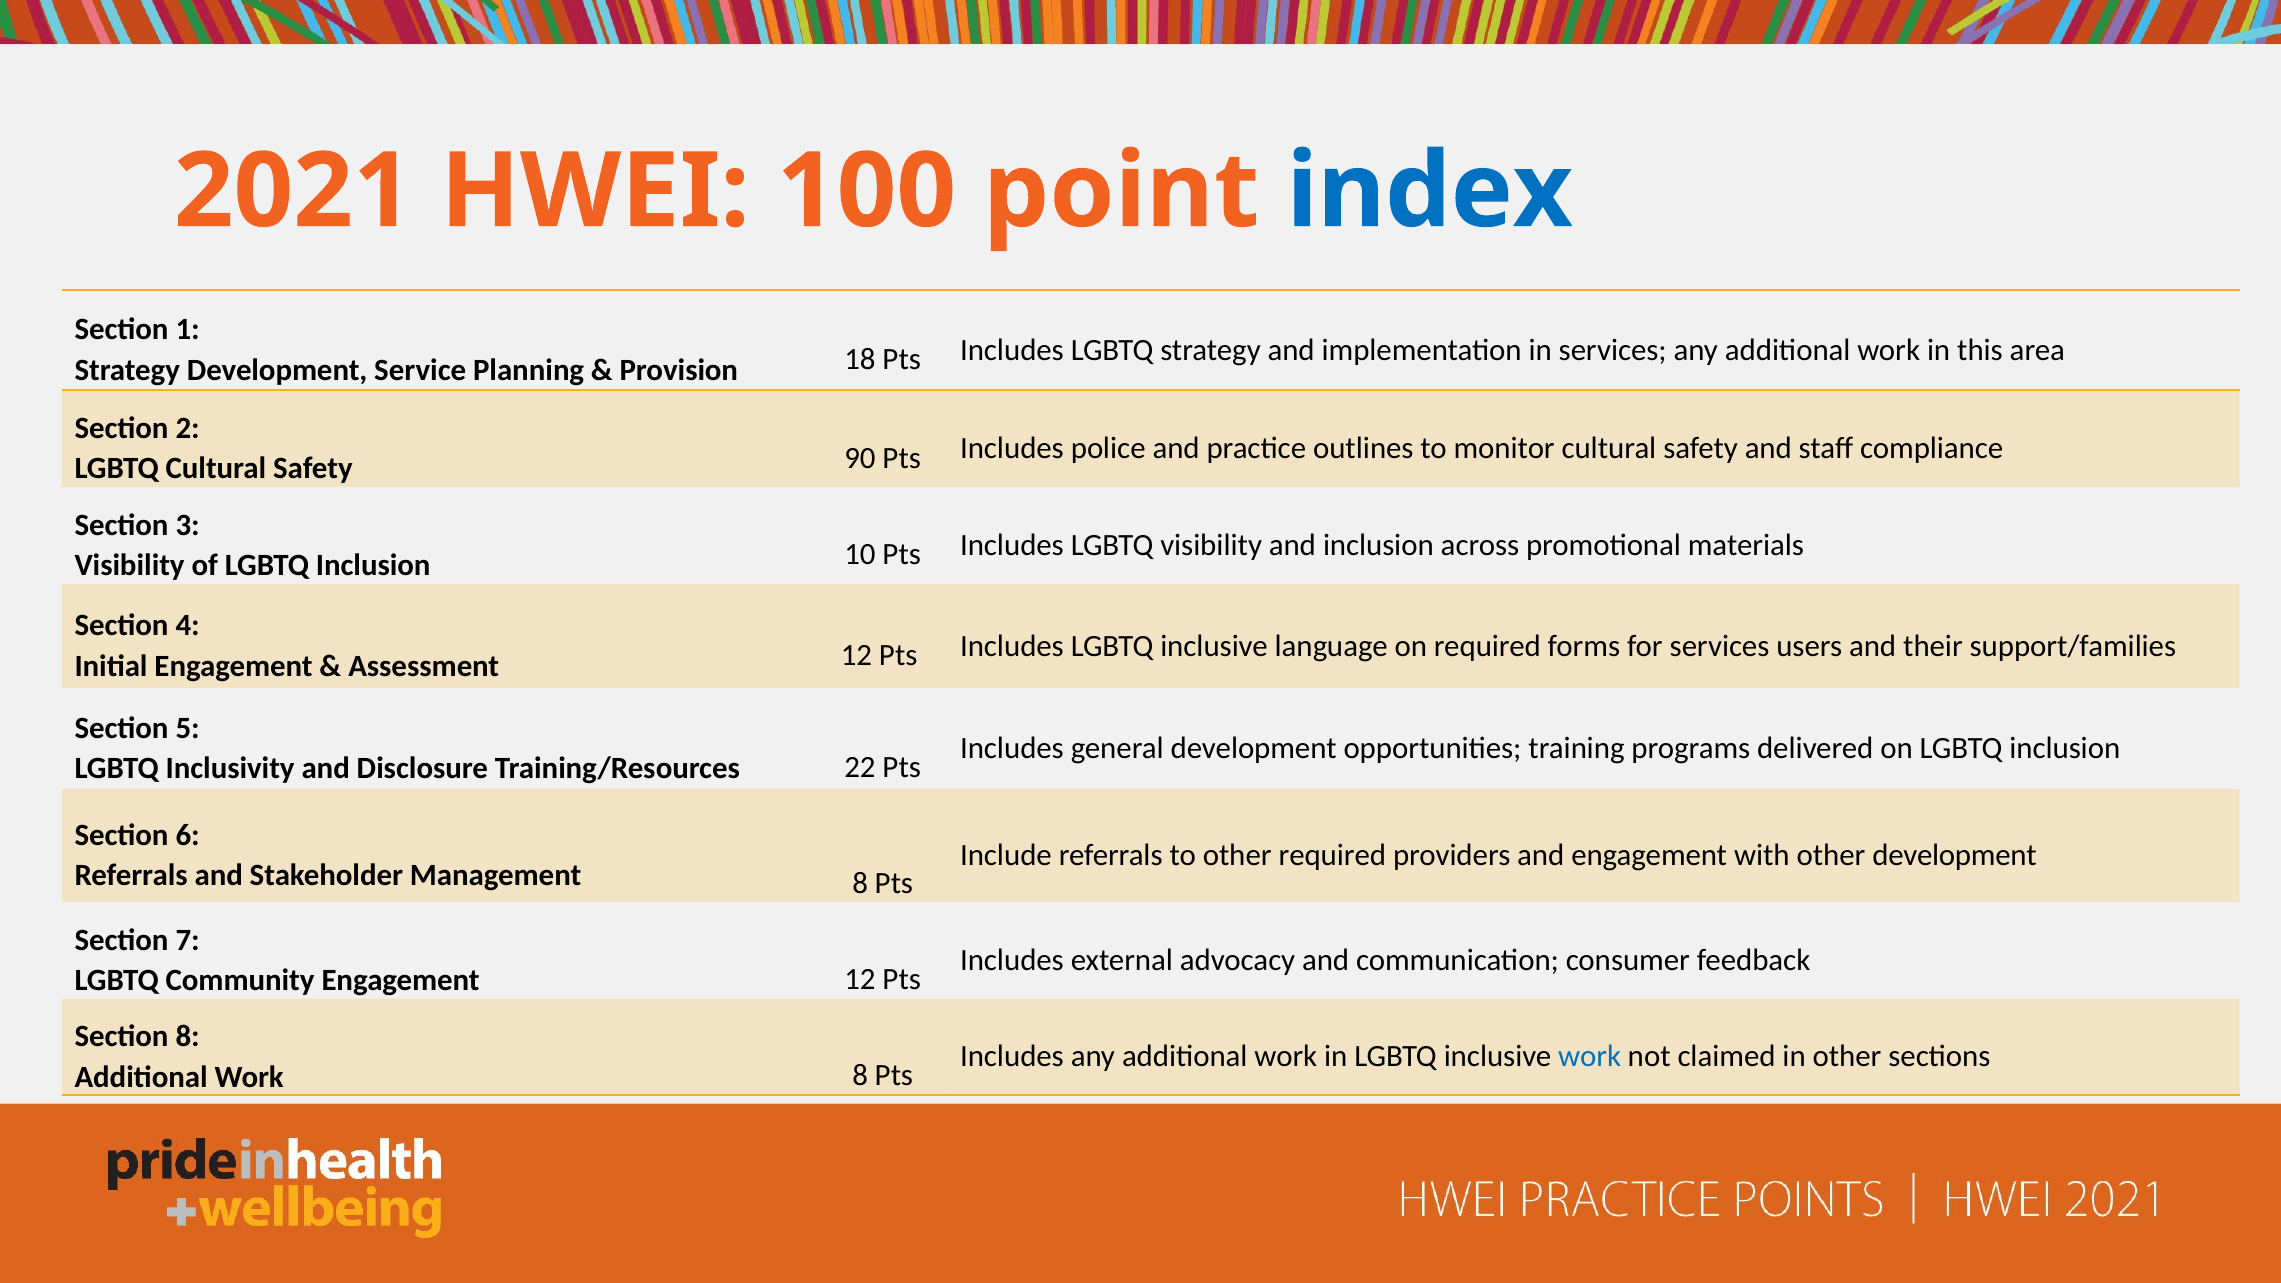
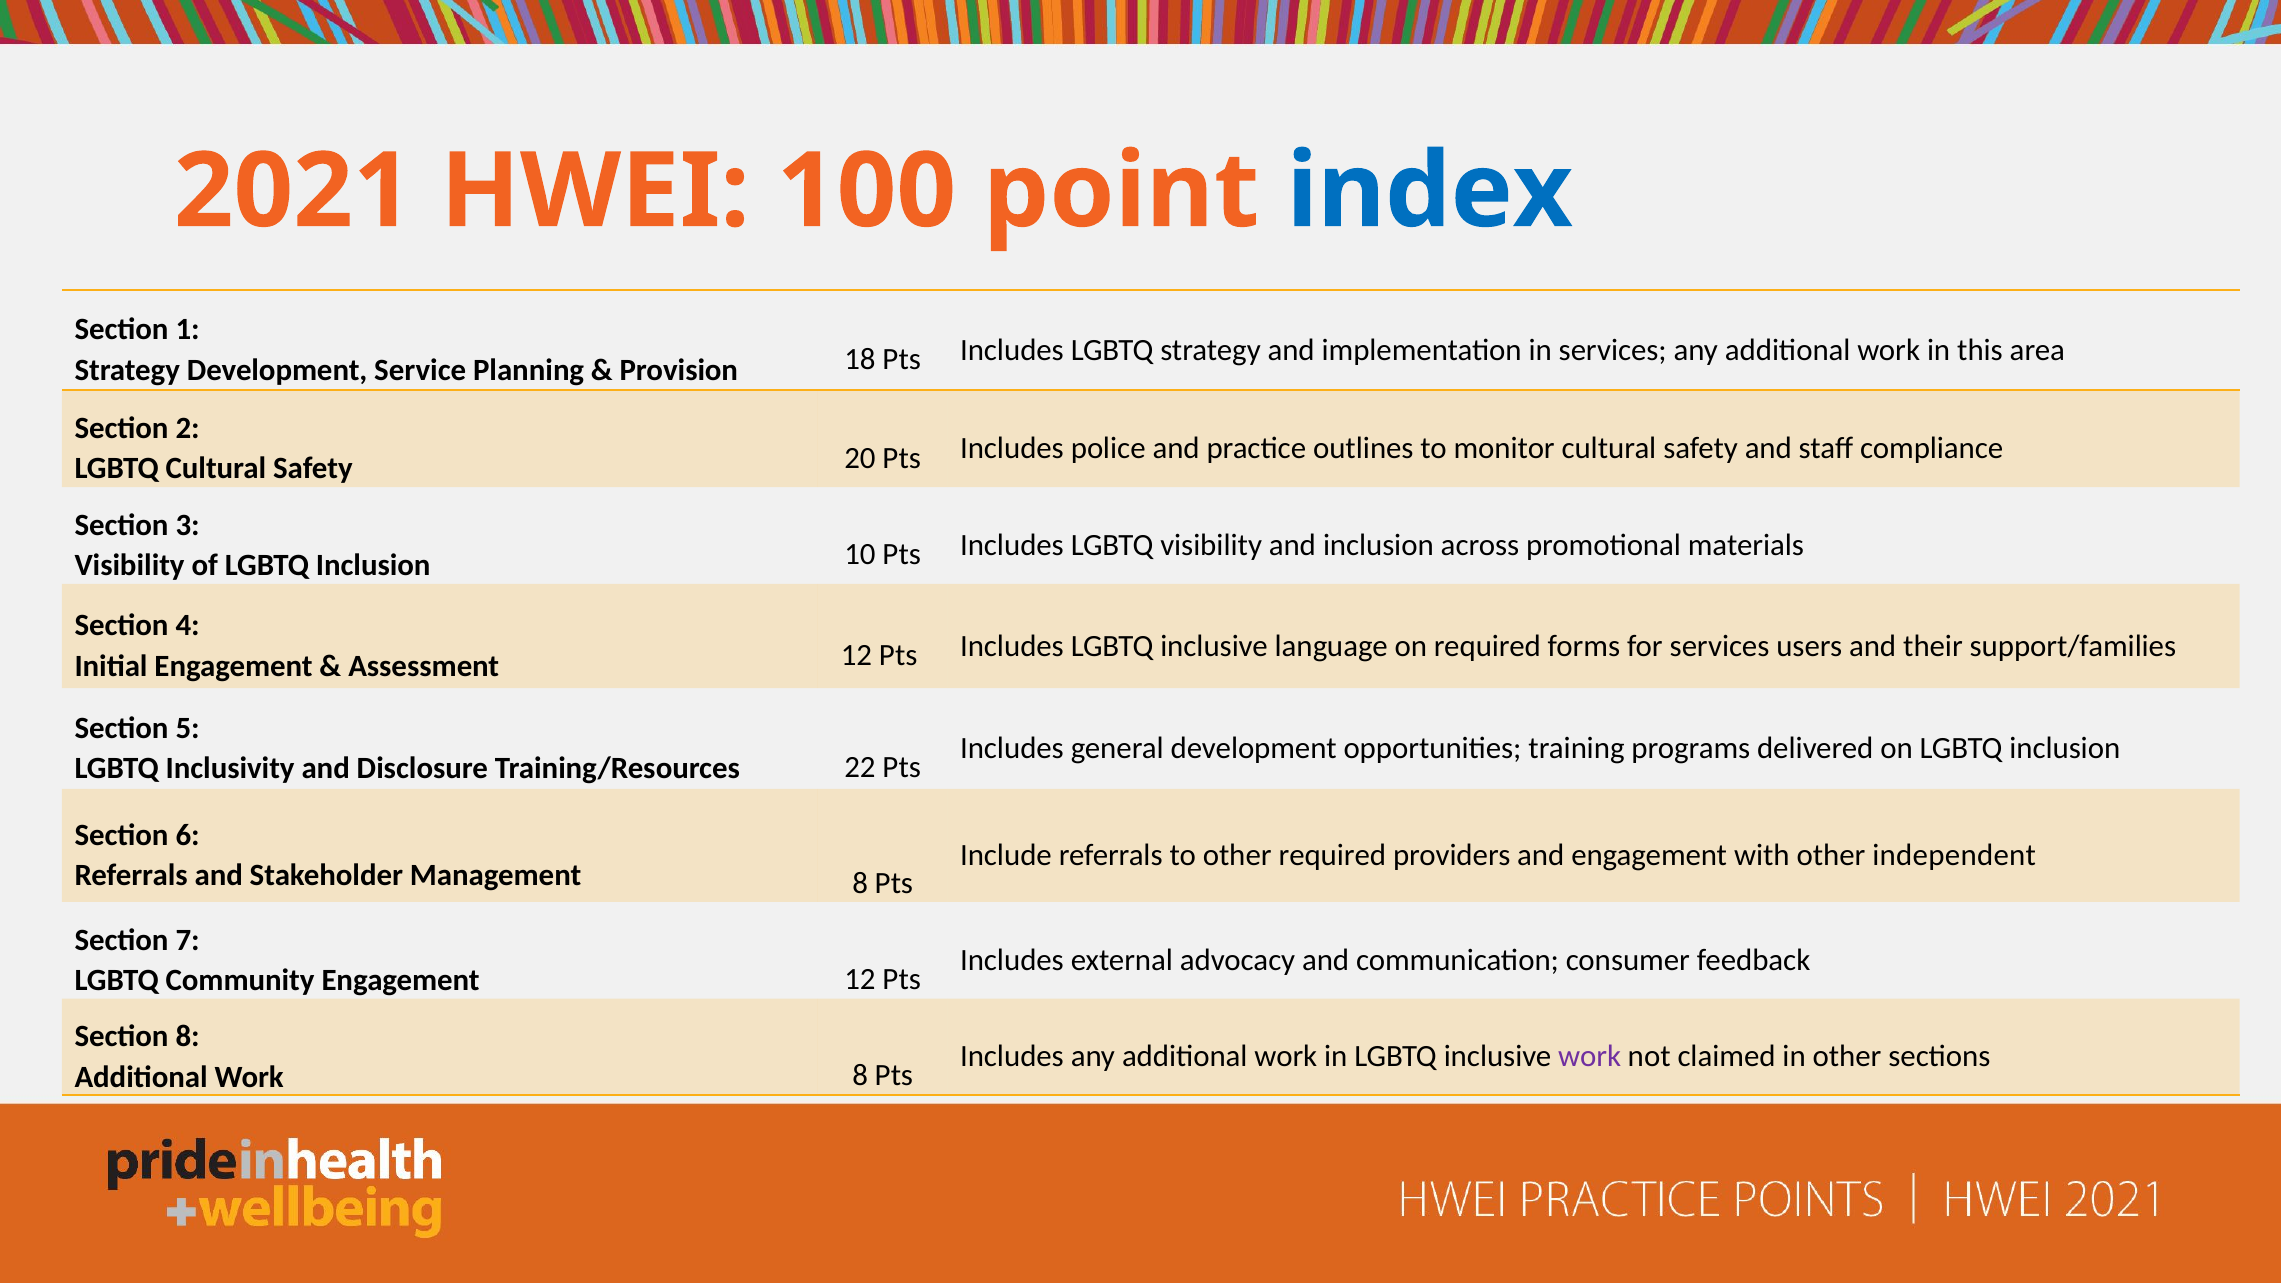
90: 90 -> 20 (860, 458)
other development: development -> independent (1954, 855)
work colour: blue -> purple (1590, 1057)
